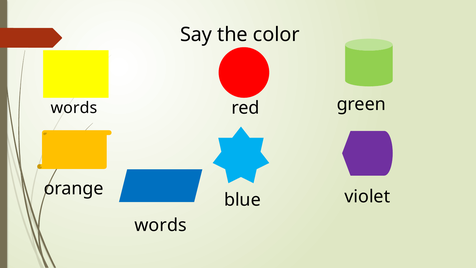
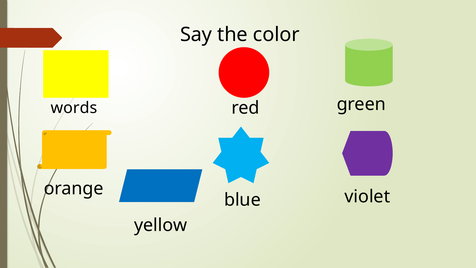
words: words -> yellow (161, 225)
